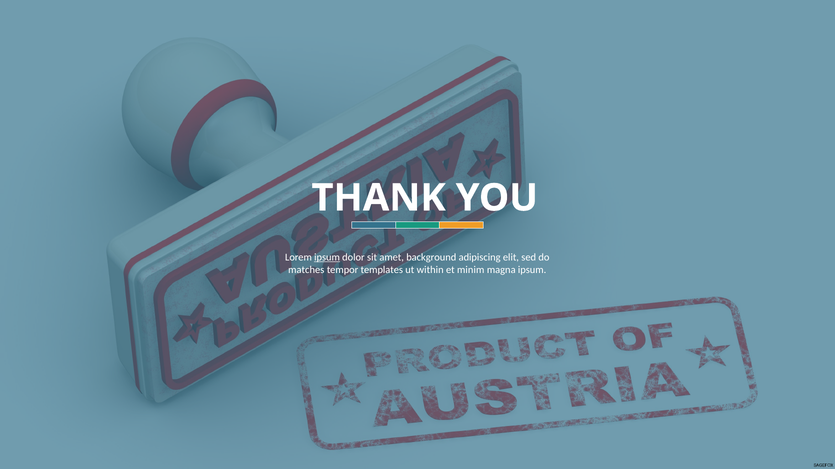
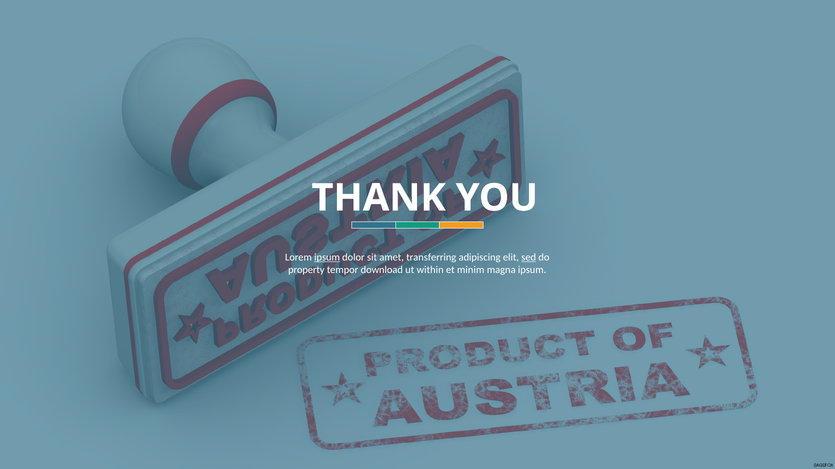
background: background -> transferring (431, 258)
sed underline: none -> present (529, 258)
matches: matches -> property (306, 270)
templates: templates -> download (382, 270)
